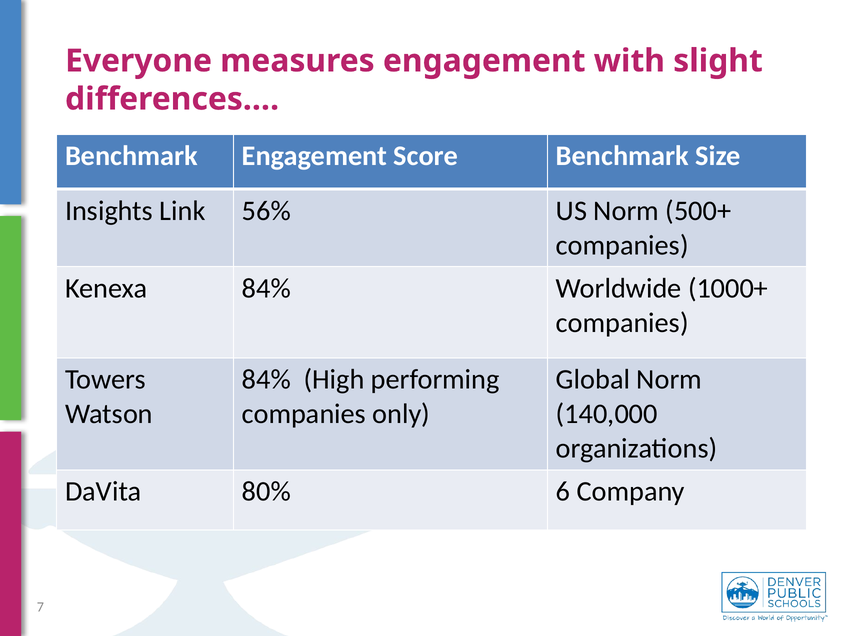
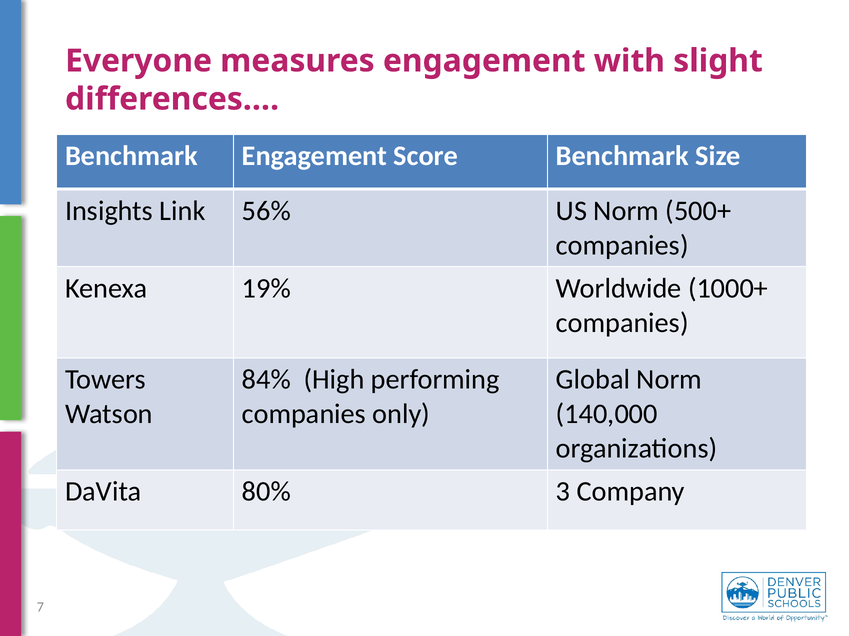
Kenexa 84%: 84% -> 19% (266, 289)
6: 6 -> 3 (563, 492)
